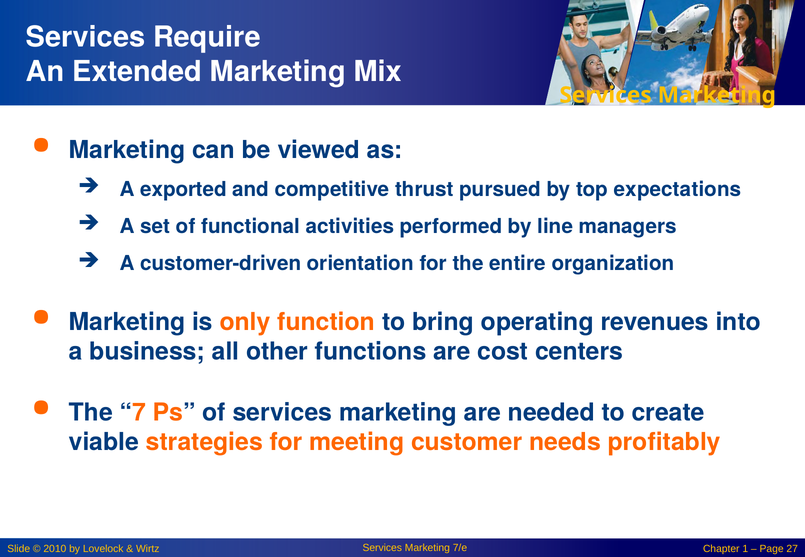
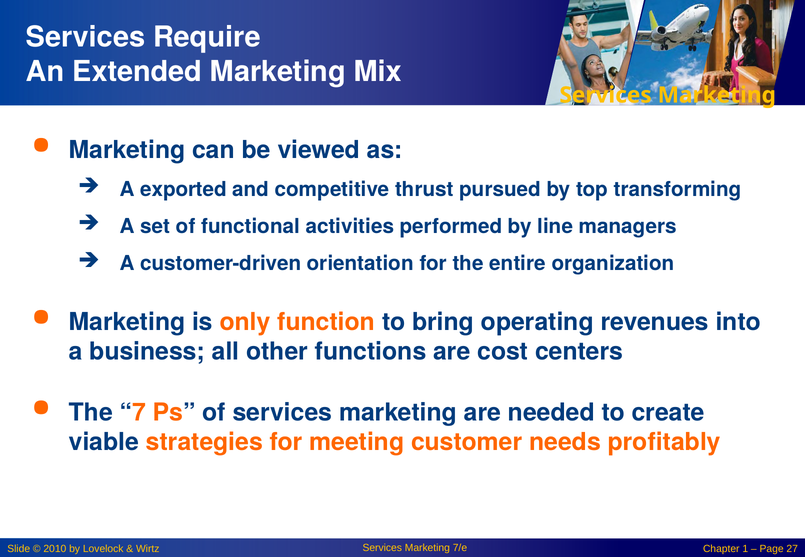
expectations: expectations -> transforming (678, 189)
